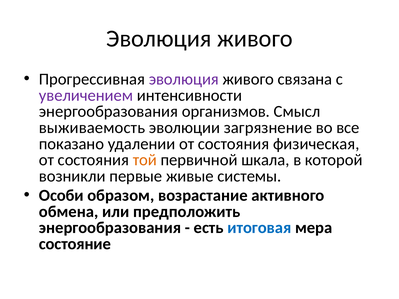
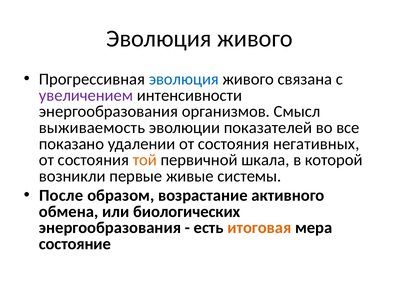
эволюция colour: purple -> blue (184, 79)
загрязнение: загрязнение -> показателей (268, 128)
физическая: физическая -> негативных (316, 144)
Особи: Особи -> После (61, 196)
предположить: предположить -> биологических (187, 212)
итоговая colour: blue -> orange (259, 228)
